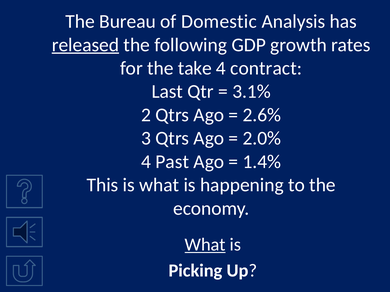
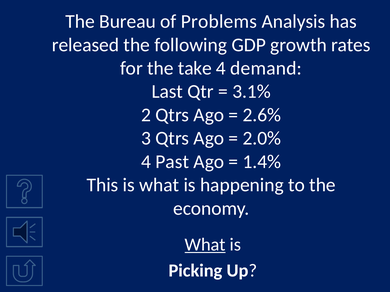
Domestic: Domestic -> Problems (219, 22)
released underline: present -> none (85, 45)
contract: contract -> demand (266, 68)
